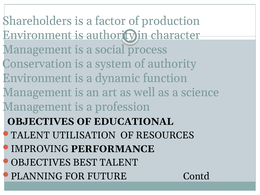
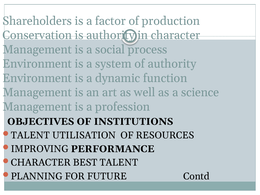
Environment: Environment -> Conservation (37, 35)
Conservation: Conservation -> Environment (37, 64)
EDUCATIONAL: EDUCATIONAL -> INSTITUTIONS (134, 122)
OBJECTIVES: OBJECTIVES -> CHARACTER (41, 163)
